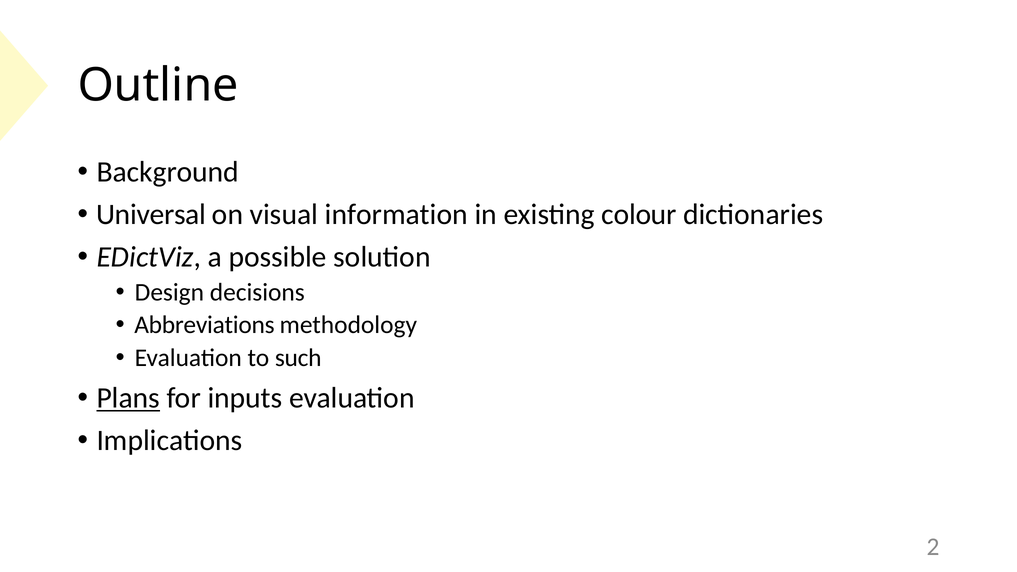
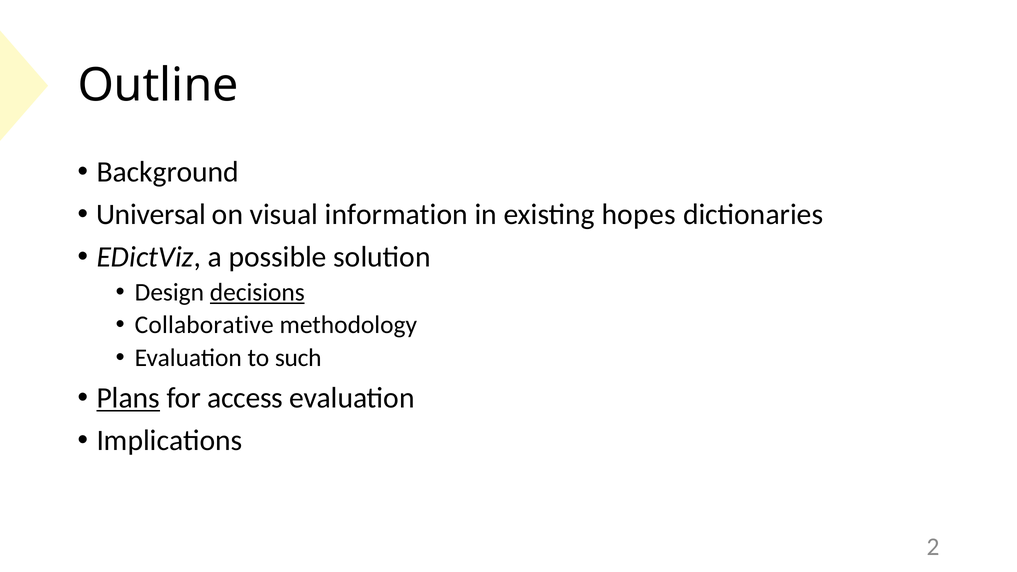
colour: colour -> hopes (639, 215)
decisions underline: none -> present (257, 292)
Abbreviations: Abbreviations -> Collaborative (204, 325)
inputs: inputs -> access (245, 398)
